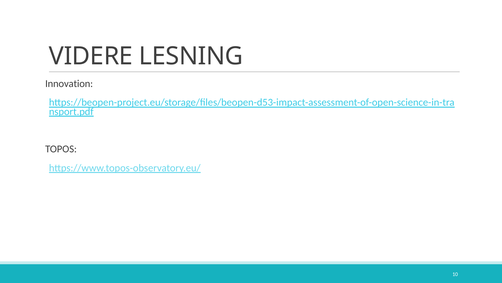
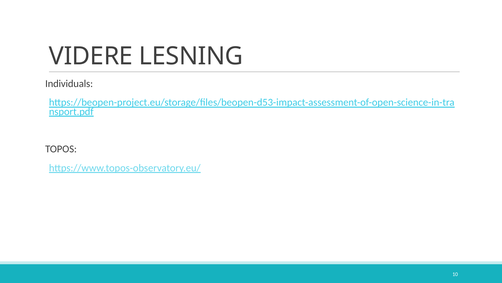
Innovation: Innovation -> Individuals (69, 83)
